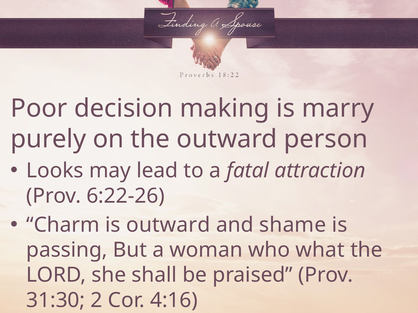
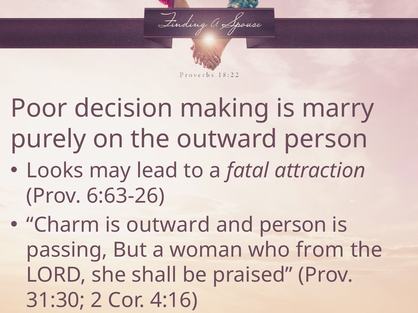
6:22-26: 6:22-26 -> 6:63-26 (125, 196)
and shame: shame -> person (293, 225)
what: what -> from (320, 250)
